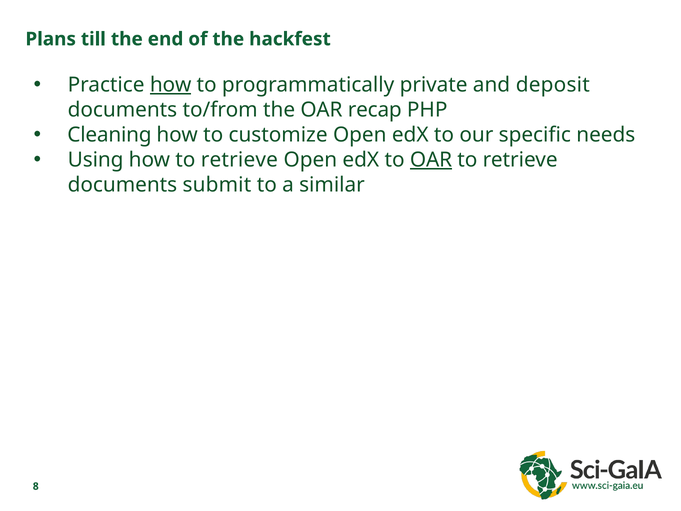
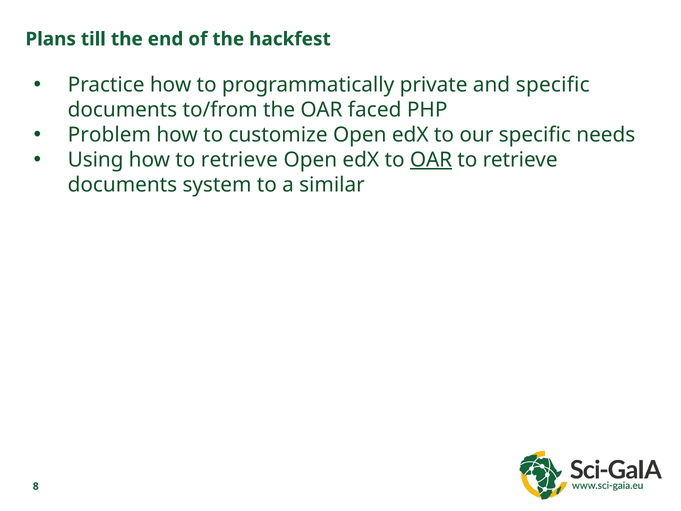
how underline: present -> none (171, 85)
and deposit: deposit -> specific (553, 85)
recap: recap -> faced (375, 110)
Cleaning: Cleaning -> Problem (109, 135)
submit: submit -> system (217, 185)
